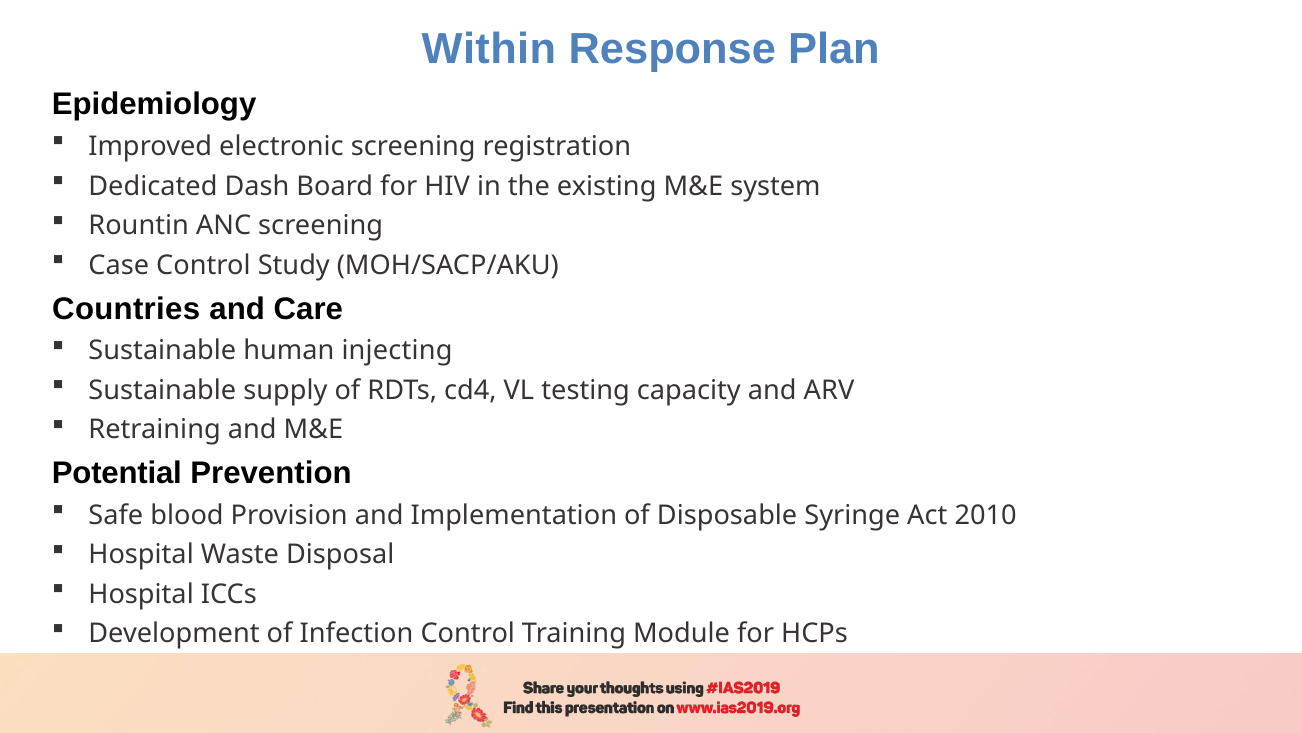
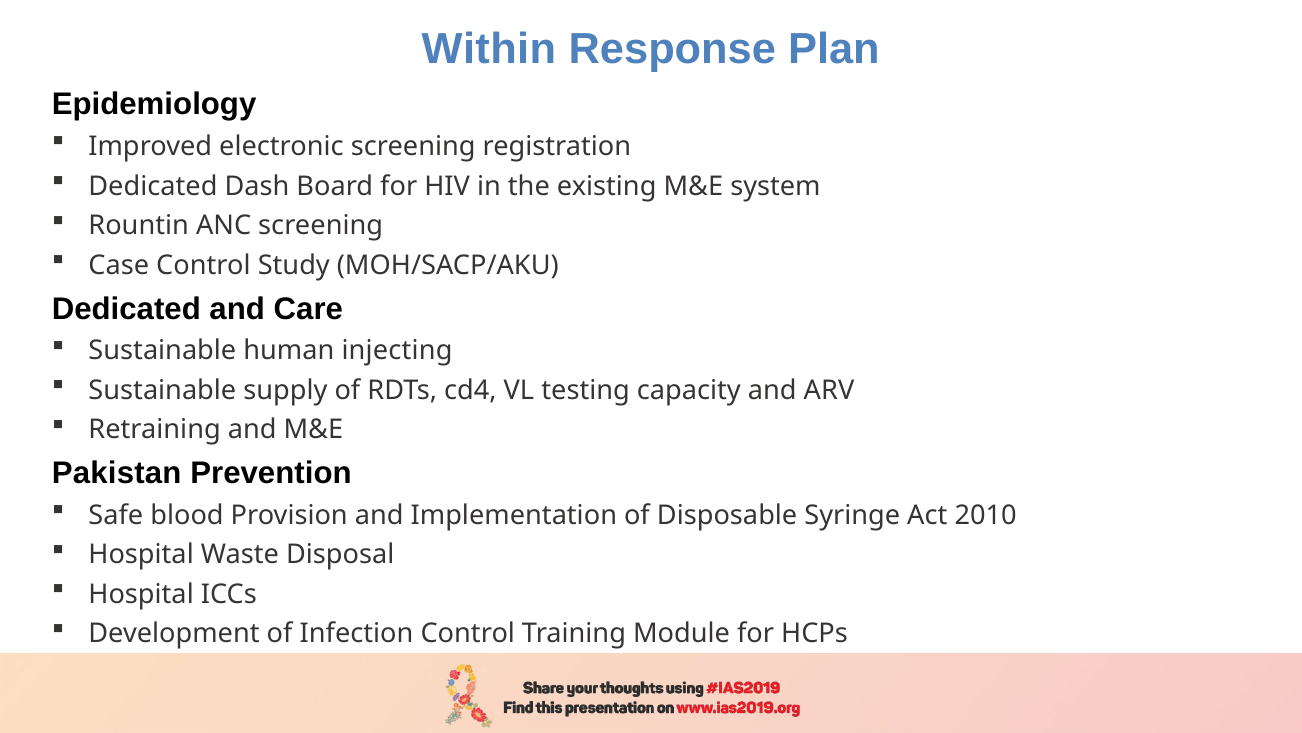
Countries: Countries -> Dedicated (126, 309)
Potential: Potential -> Pakistan (117, 473)
